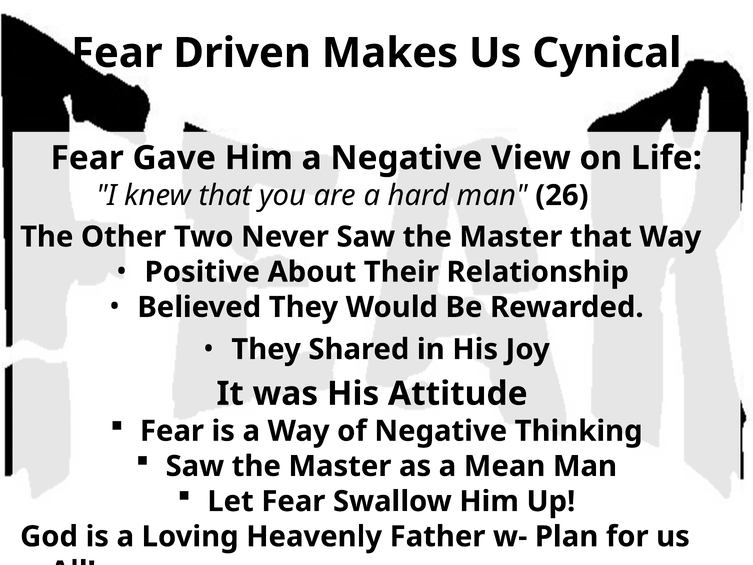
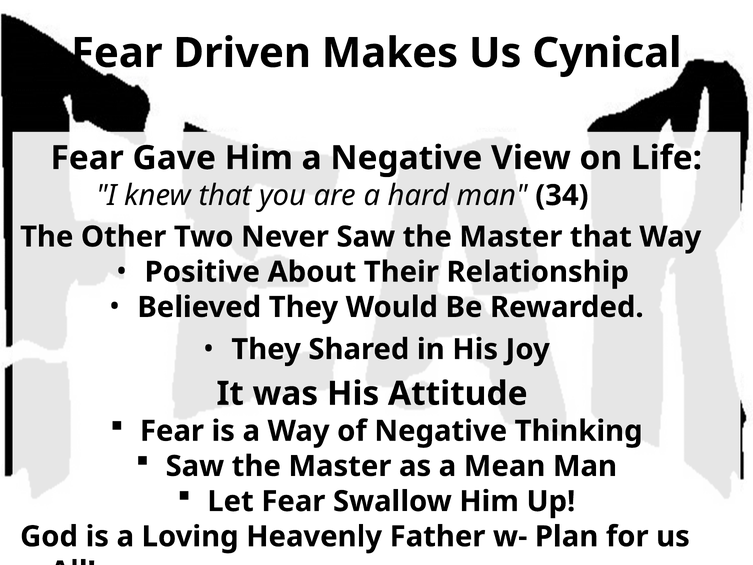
26: 26 -> 34 (562, 195)
